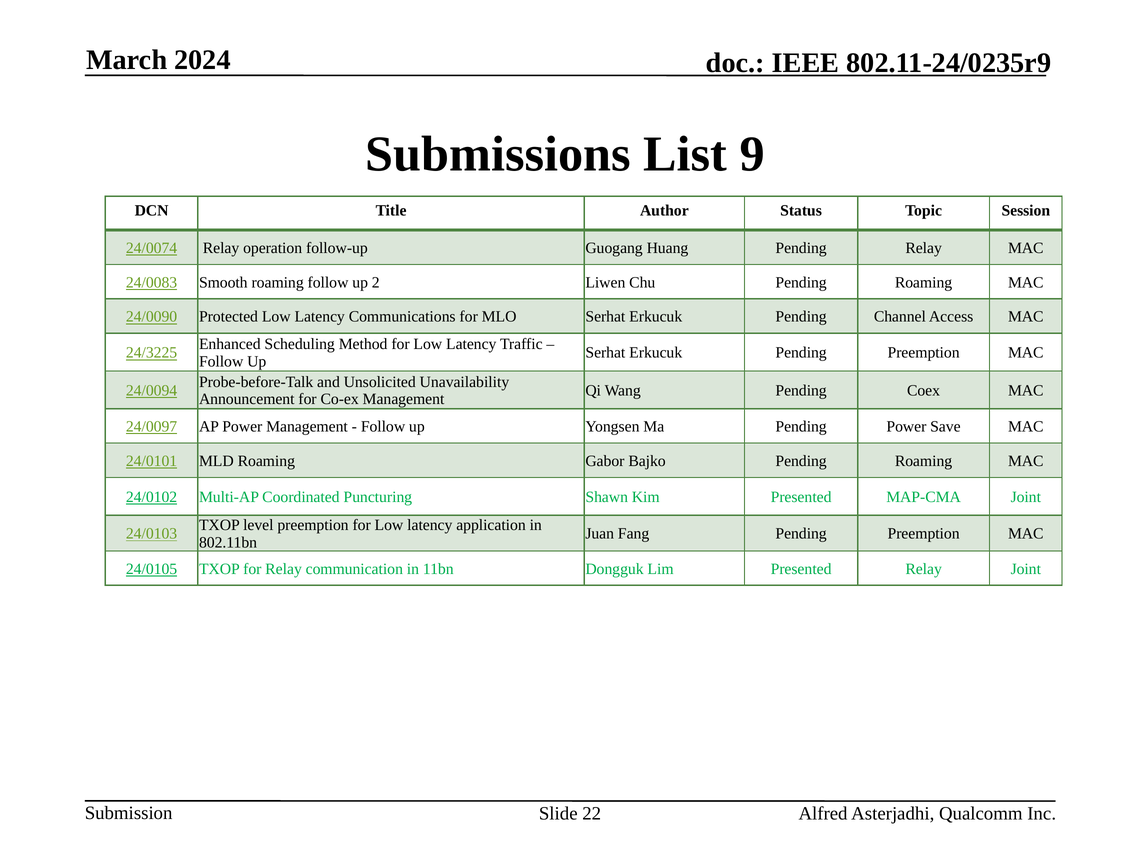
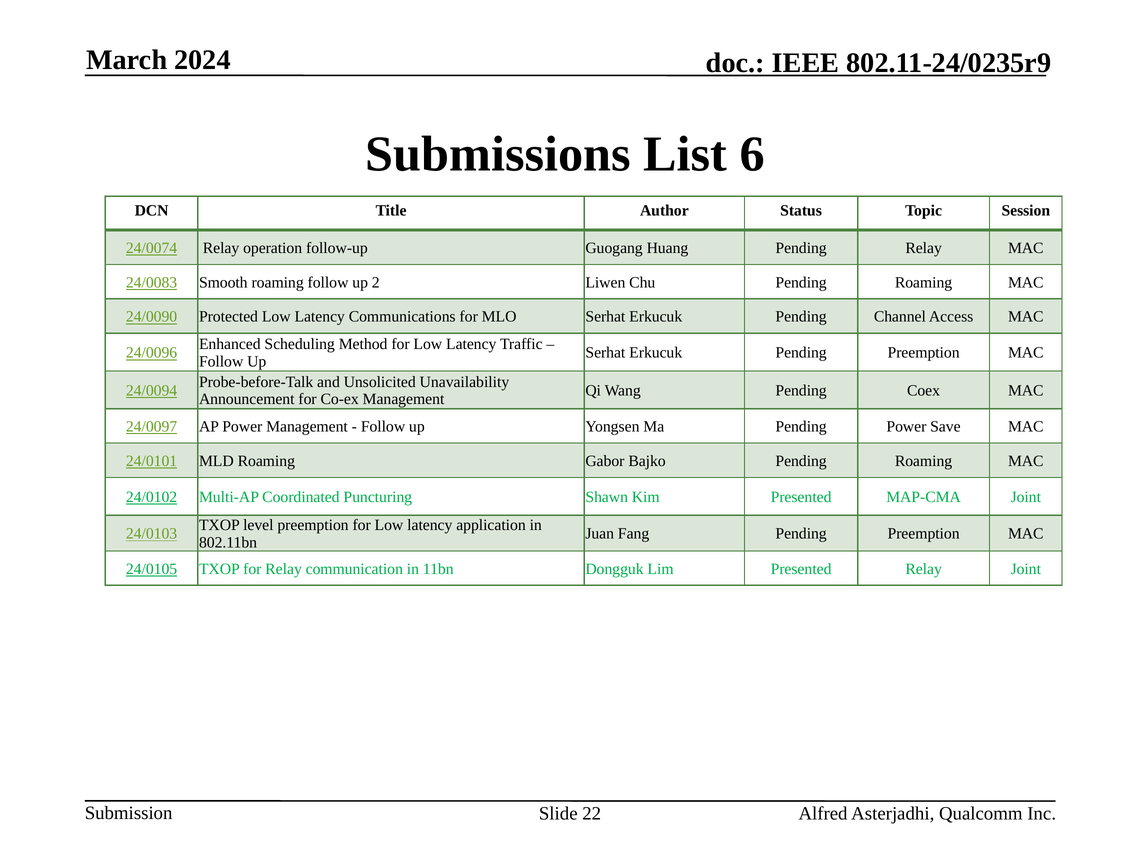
9: 9 -> 6 (752, 154)
24/3225: 24/3225 -> 24/0096 (152, 353)
